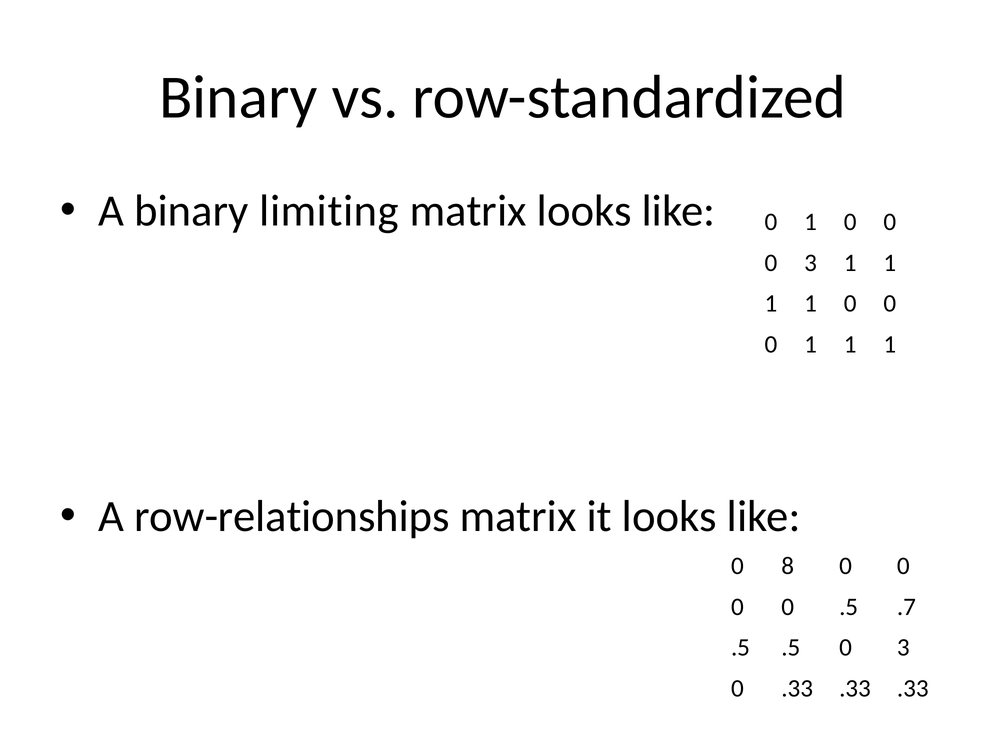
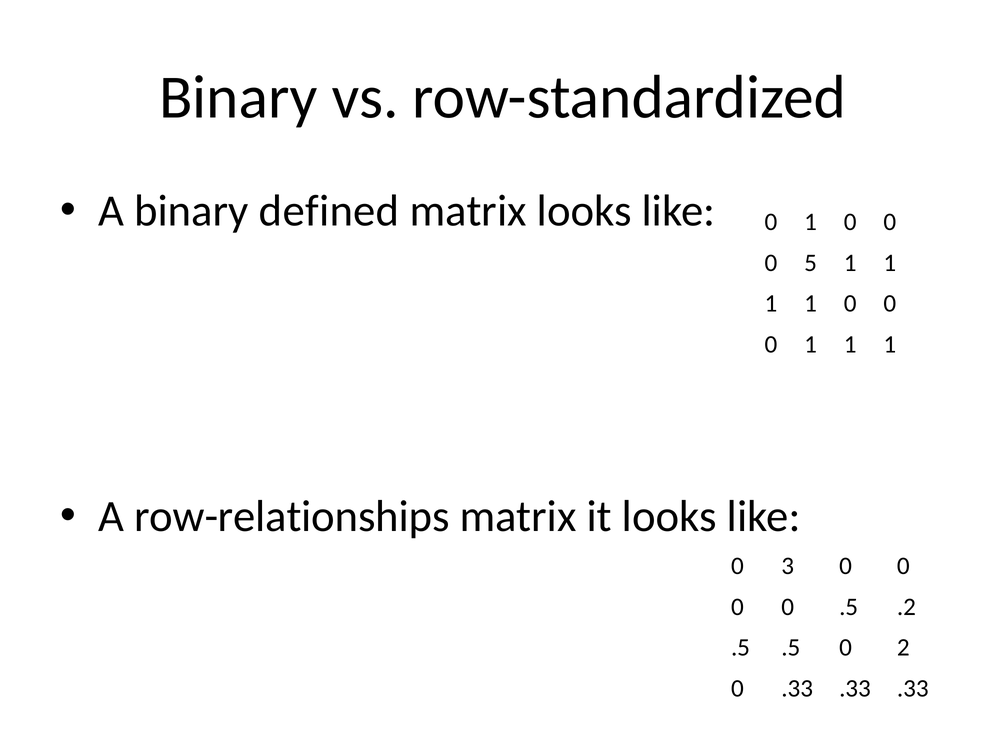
limiting: limiting -> defined (329, 211)
3: 3 -> 5 (811, 263)
8: 8 -> 3 (788, 566)
.7: .7 -> .2 (906, 606)
.5 0 3: 3 -> 2 (903, 647)
